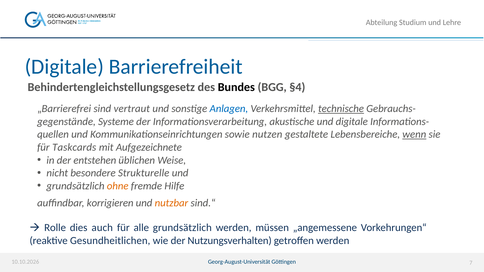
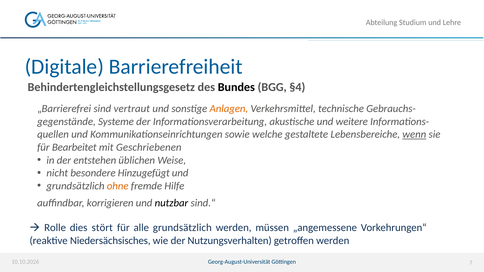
Anlagen colour: blue -> orange (229, 109)
technische underline: present -> none (341, 109)
und digitale: digitale -> weitere (352, 122)
nutzen: nutzen -> welche (267, 135)
Taskcards: Taskcards -> Bearbeitet (74, 147)
Aufgezeichnete: Aufgezeichnete -> Geschriebenen (149, 147)
Strukturelle: Strukturelle -> Hinzugefügt (144, 173)
nutzbar colour: orange -> black (171, 203)
auch: auch -> stört (102, 228)
Gesundheitlichen: Gesundheitlichen -> Niedersächsisches (110, 241)
